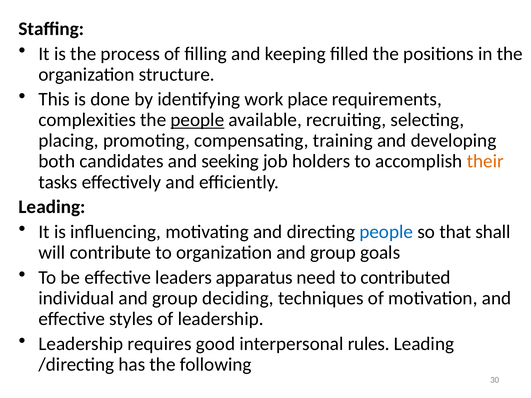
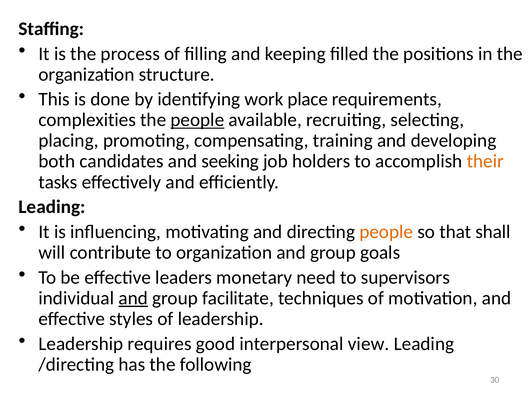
people colour: blue -> orange (386, 232)
apparatus: apparatus -> monetary (254, 278)
contributed: contributed -> supervisors (405, 278)
and underline: none -> present (133, 298)
deciding: deciding -> facilitate (238, 298)
rules: rules -> view (369, 344)
